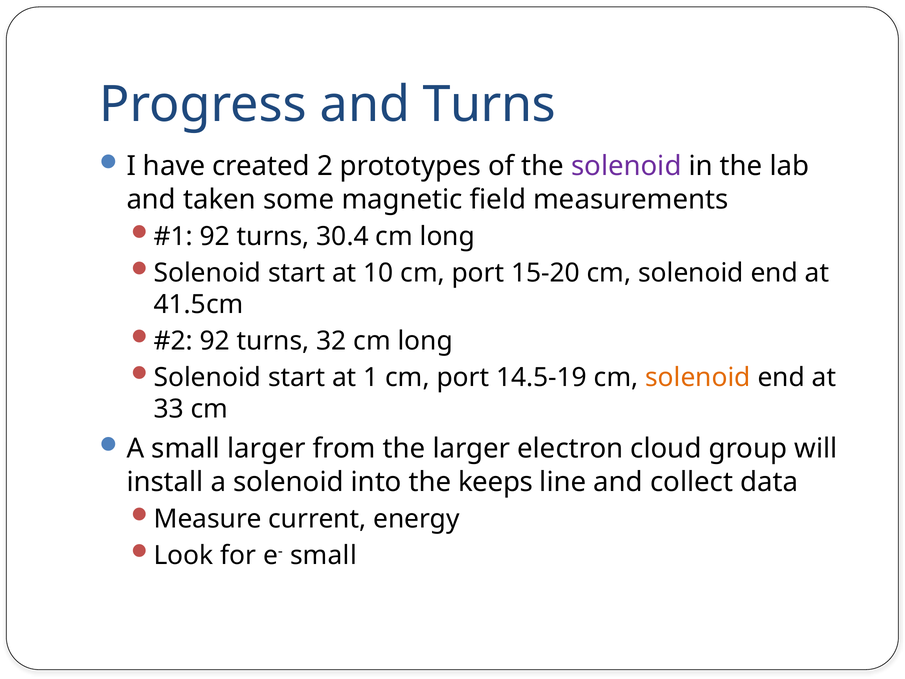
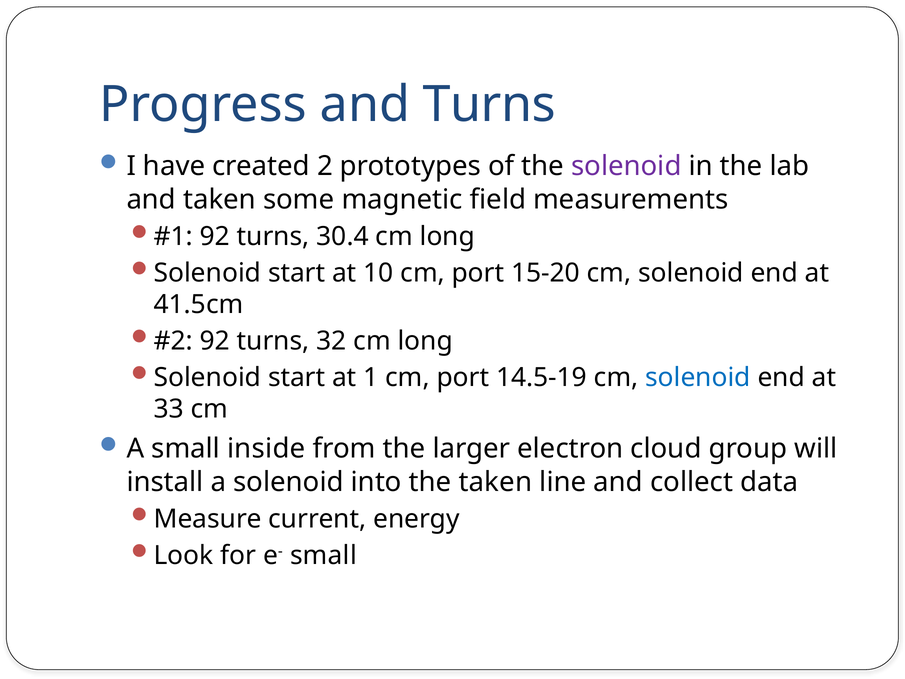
solenoid colour: orange -> blue (698, 377)
small larger: larger -> inside (266, 449)
the keeps: keeps -> taken (495, 482)
